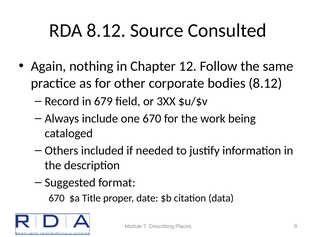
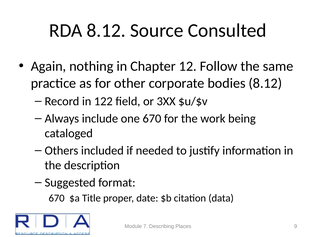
679: 679 -> 122 (103, 101)
